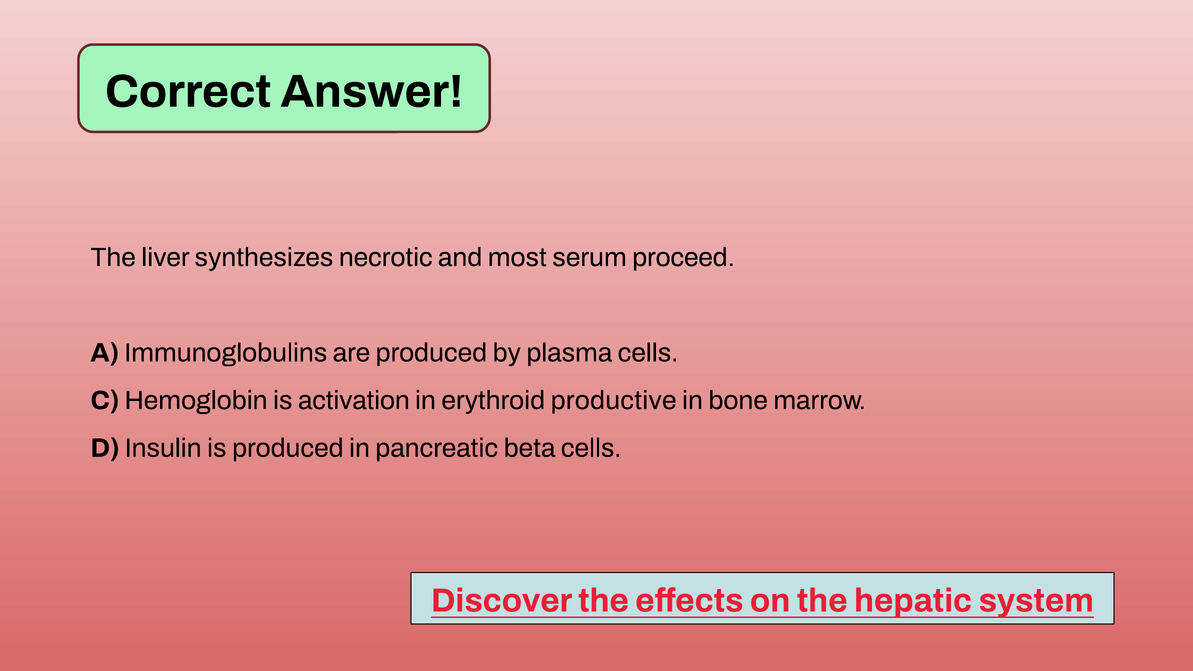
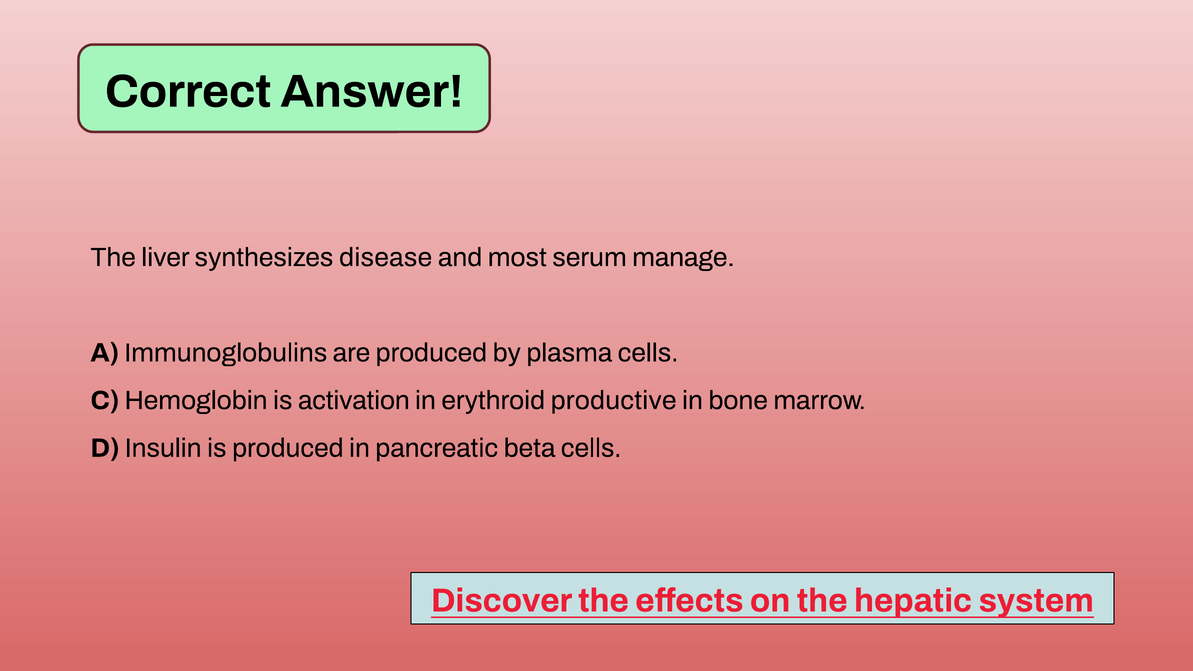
necrotic: necrotic -> disease (386, 257)
proceed: proceed -> manage (683, 257)
